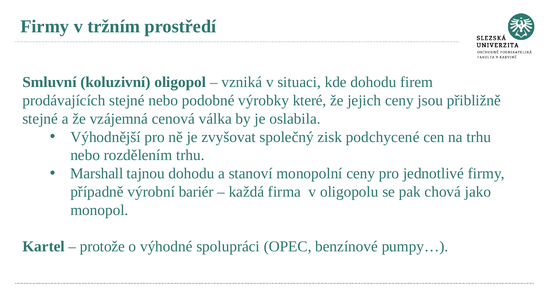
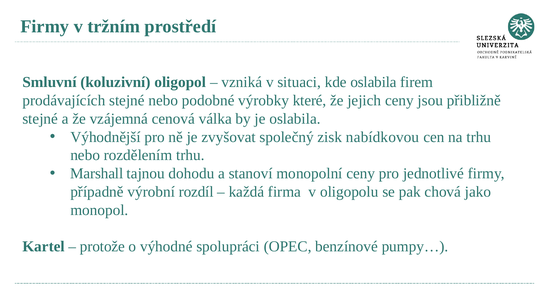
kde dohodu: dohodu -> oslabila (374, 82)
podchycené: podchycené -> nabídkovou (383, 137)
bariér: bariér -> rozdíl (196, 192)
